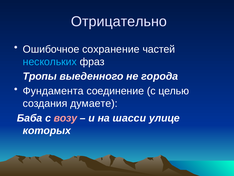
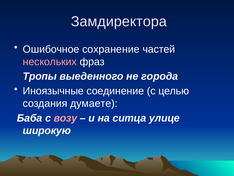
Отрицательно: Отрицательно -> Замдиректора (119, 21)
нескольких colour: light blue -> pink (50, 62)
Фундамента: Фундамента -> Иноязычные (53, 91)
шасси: шасси -> ситца (129, 118)
которых: которых -> широкую (47, 130)
